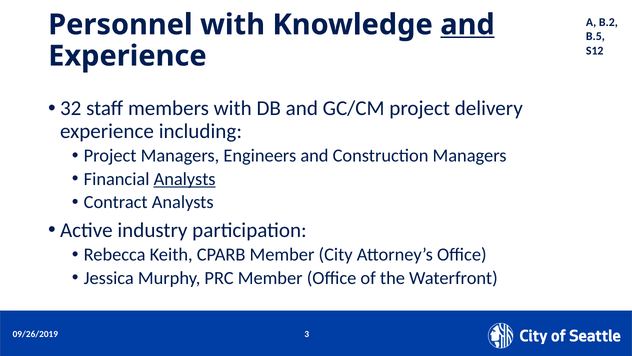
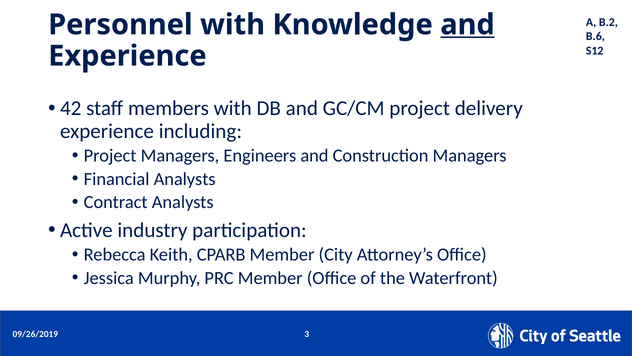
B.5: B.5 -> B.6 (595, 36)
32: 32 -> 42 (71, 108)
Analysts underline: present -> none (185, 179)
